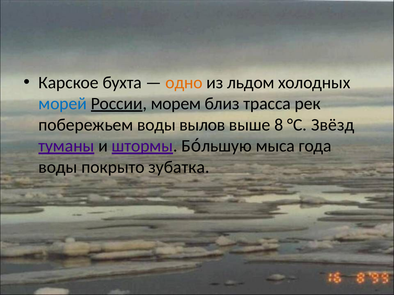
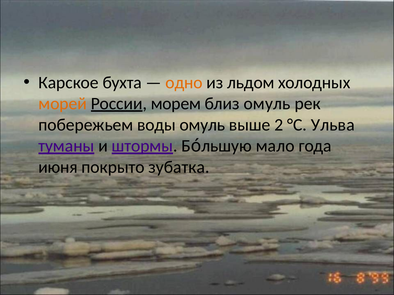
морей colour: blue -> orange (63, 104)
близ трасса: трасса -> омуль (267, 104)
воды вылов: вылов -> омуль (202, 125)
8: 8 -> 2 (279, 125)
Звёзд: Звёзд -> Ульва (333, 125)
мыса: мыса -> мало (275, 146)
воды: воды -> июня (58, 168)
